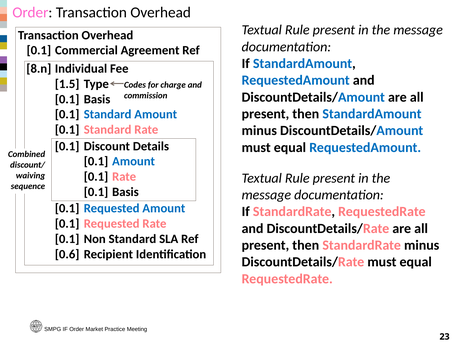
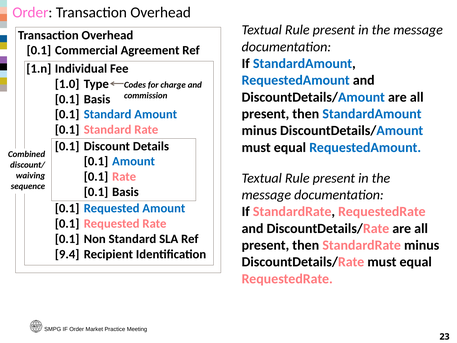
8.n: 8.n -> 1.n (39, 69)
1.5: 1.5 -> 1.0 (67, 84)
0.6: 0.6 -> 9.4 (67, 254)
